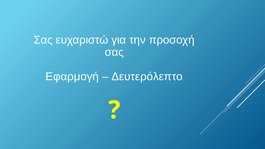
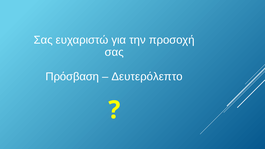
Εφαρμογή: Εφαρμογή -> Πρόσβαση (72, 77)
